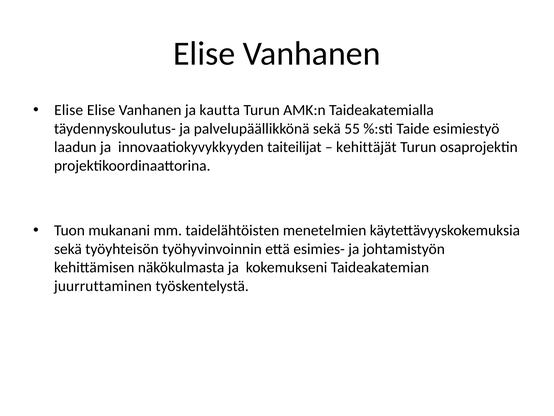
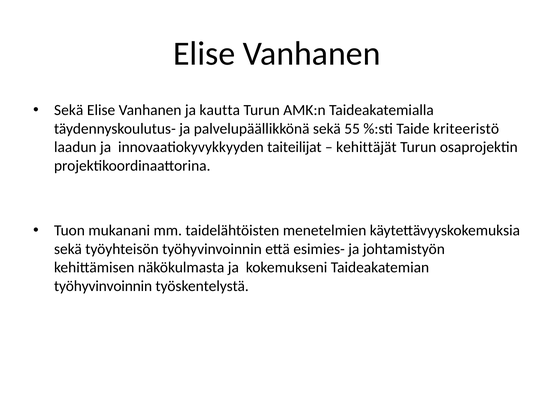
Elise: Elise -> Sekä (69, 110)
esimiestyö: esimiestyö -> kriteeristö (466, 129)
juurruttaminen: juurruttaminen -> työhyvinvoinnin (103, 286)
